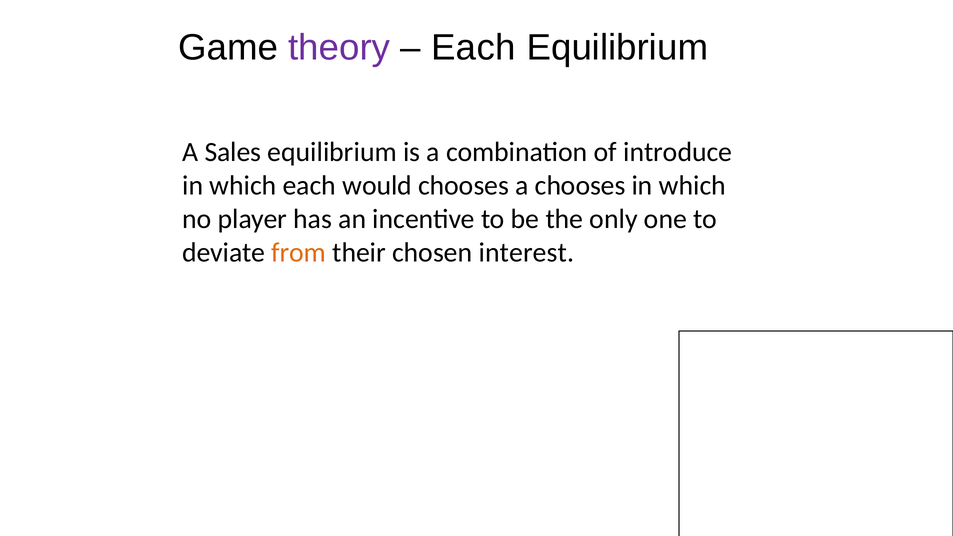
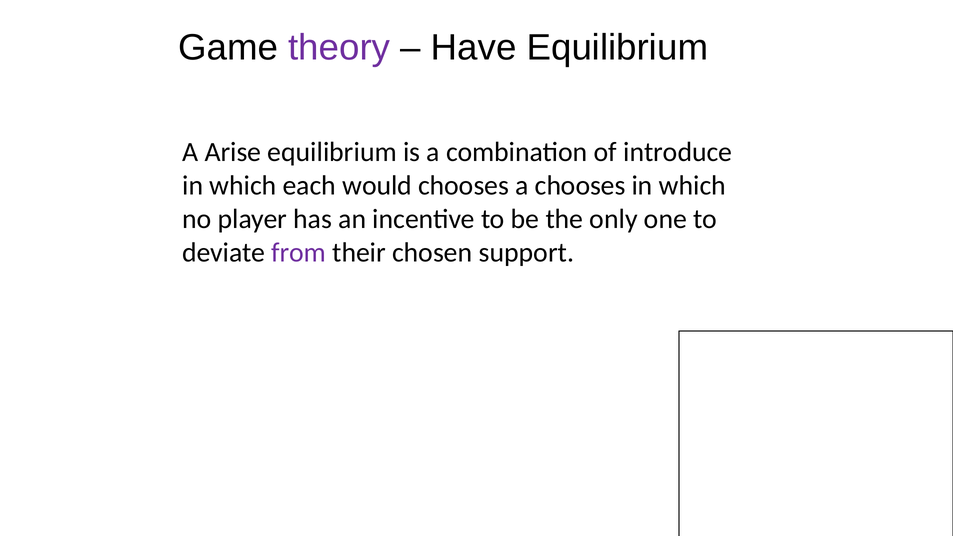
Each: Each -> Have (474, 48)
Sales: Sales -> Arise (233, 152)
from colour: orange -> purple (299, 252)
interest: interest -> support (526, 252)
